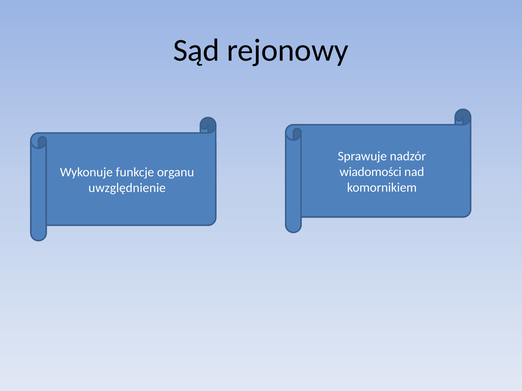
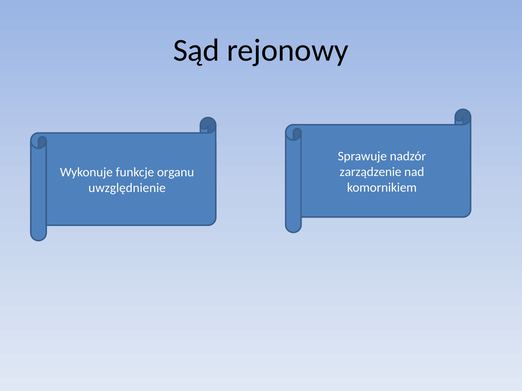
wiadomości: wiadomości -> zarządzenie (371, 172)
